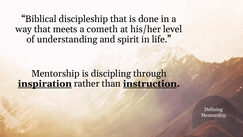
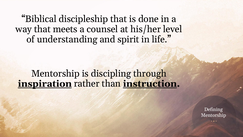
cometh: cometh -> counsel (102, 29)
